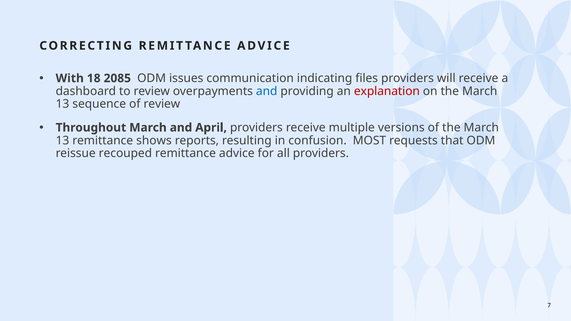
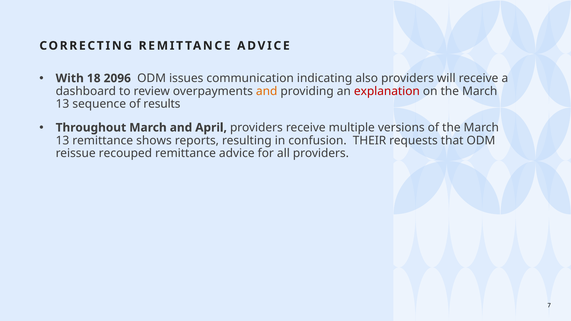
2085: 2085 -> 2096 (117, 78)
files: files -> also (367, 78)
and colour: blue -> orange (267, 91)
of review: review -> results (162, 104)
MOST: MOST -> THEIR (369, 141)
